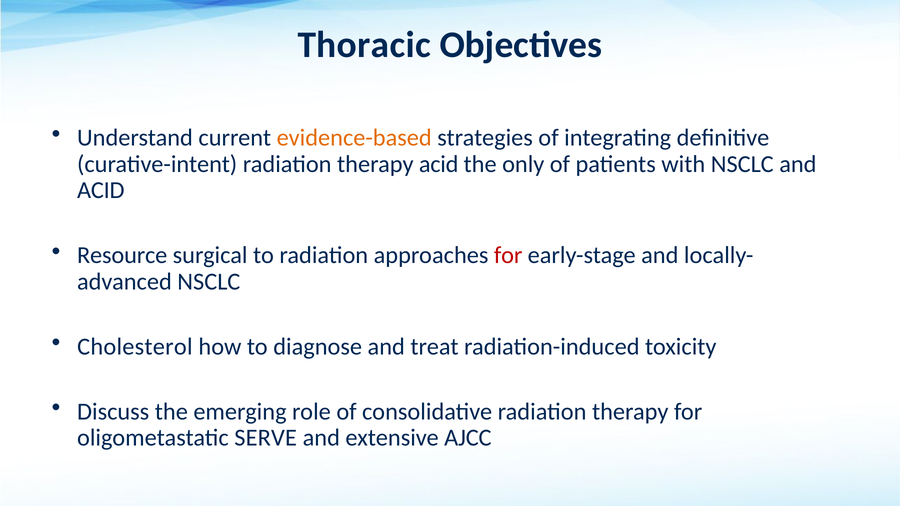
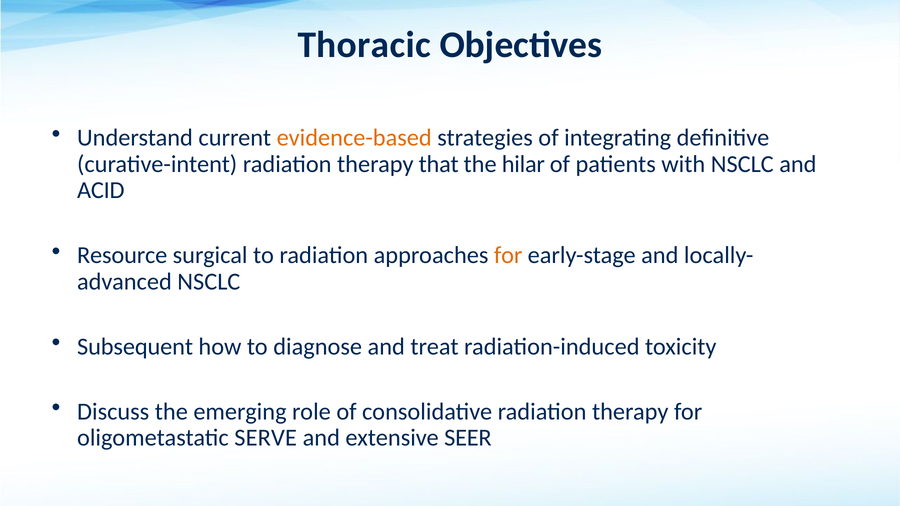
therapy acid: acid -> that (439, 164)
only: only -> hilar (523, 164)
for colour: red -> orange (508, 255)
Cholesterol: Cholesterol -> Subsequent (135, 347)
AJCC: AJCC -> SEER (468, 438)
